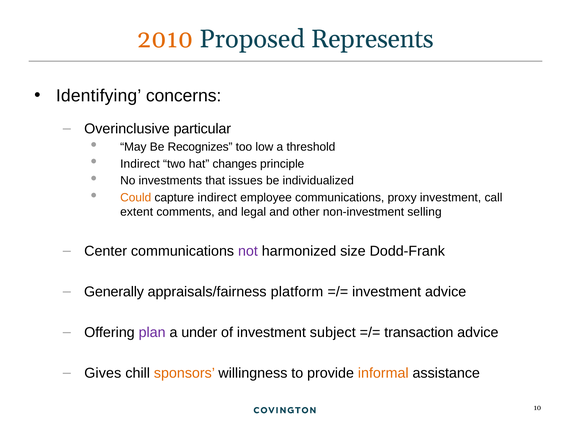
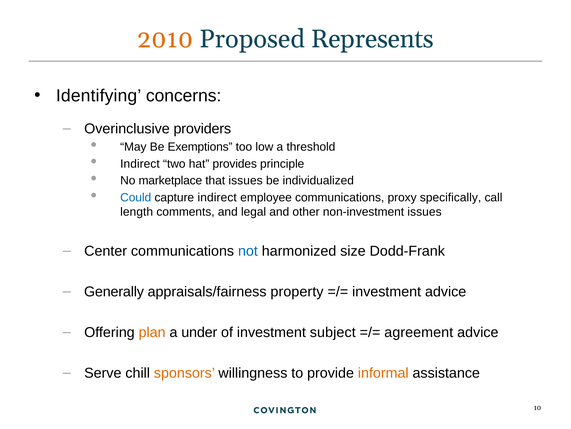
particular: particular -> providers (202, 129)
Recognizes: Recognizes -> Exemptions (200, 147)
changes: changes -> provides (235, 164)
investments: investments -> marketplace (170, 180)
Could colour: orange -> blue (136, 197)
proxy investment: investment -> specifically (451, 197)
extent: extent -> length (137, 211)
non-investment selling: selling -> issues (424, 211)
not colour: purple -> blue (248, 251)
platform: platform -> property (297, 291)
plan colour: purple -> orange (152, 332)
transaction: transaction -> agreement (419, 332)
Gives: Gives -> Serve (103, 373)
